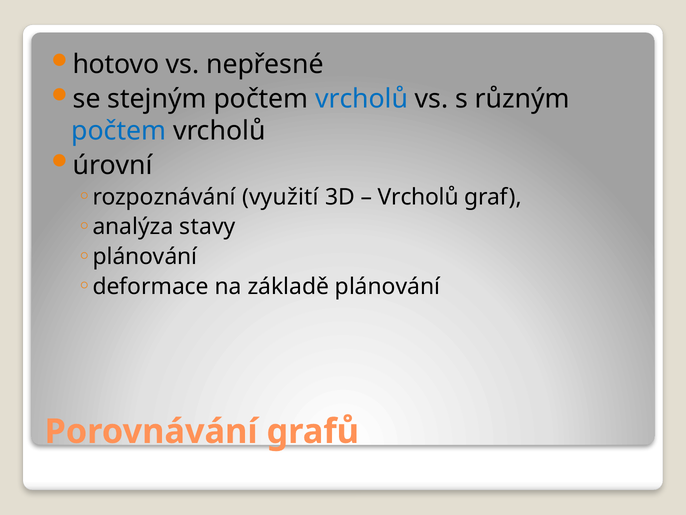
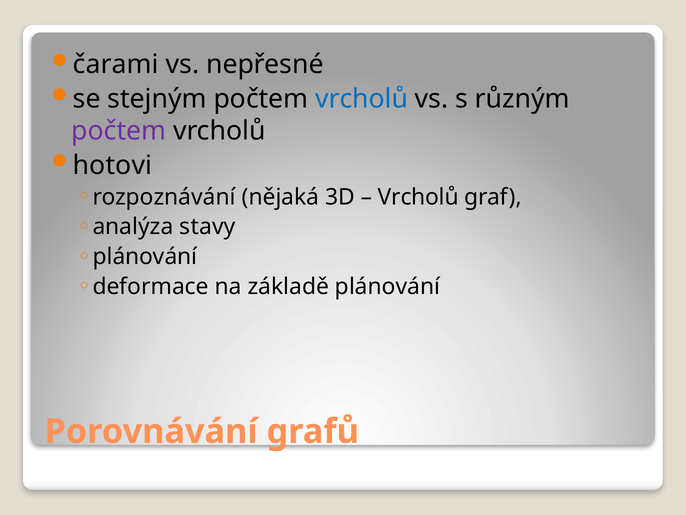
hotovo: hotovo -> čarami (116, 64)
počtem colour: blue -> purple (119, 131)
úrovní: úrovní -> hotovi (112, 165)
využití: využití -> nějaká (280, 197)
